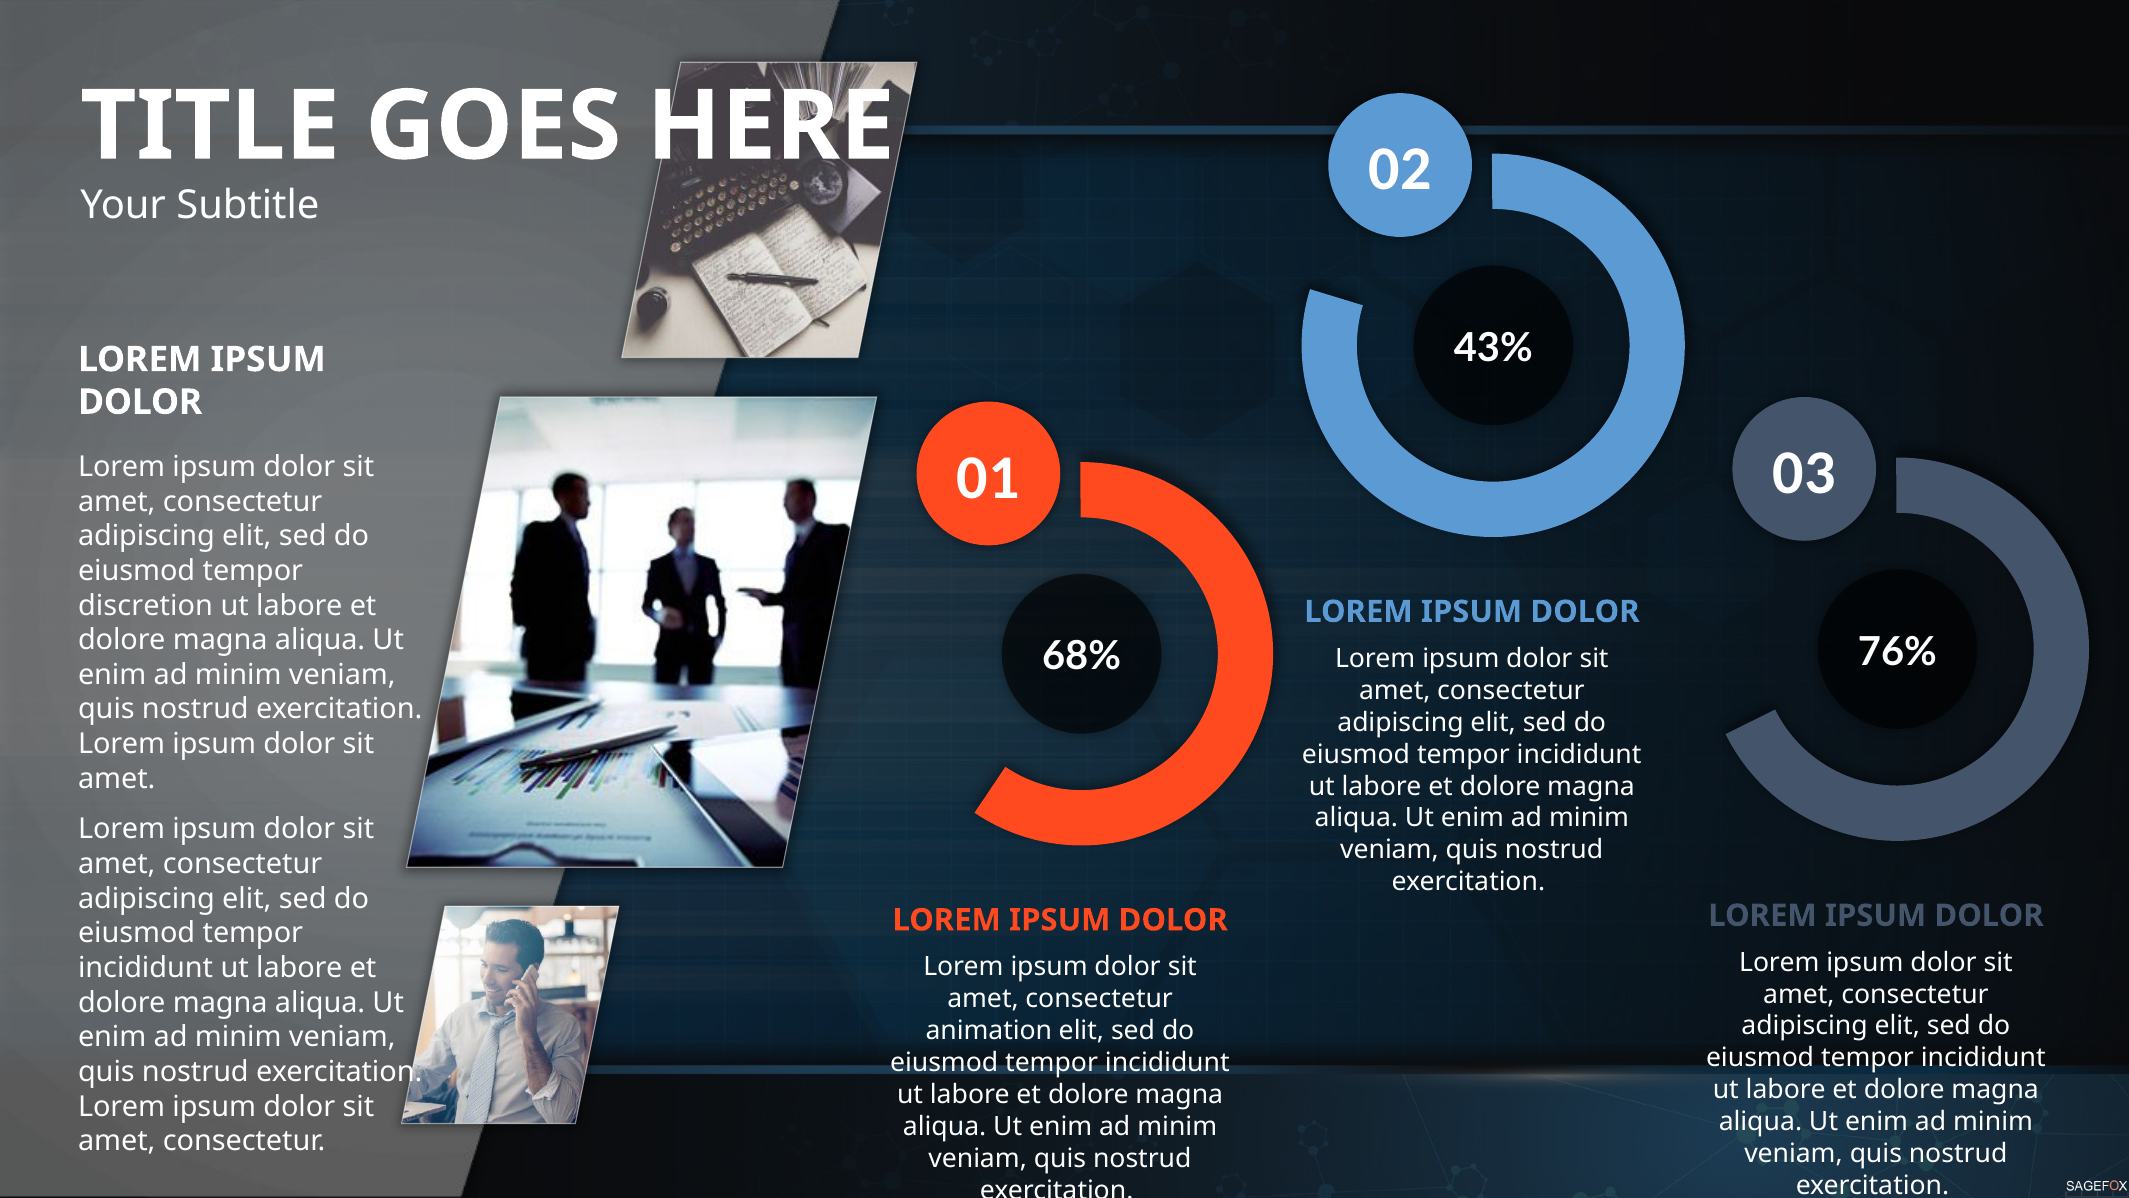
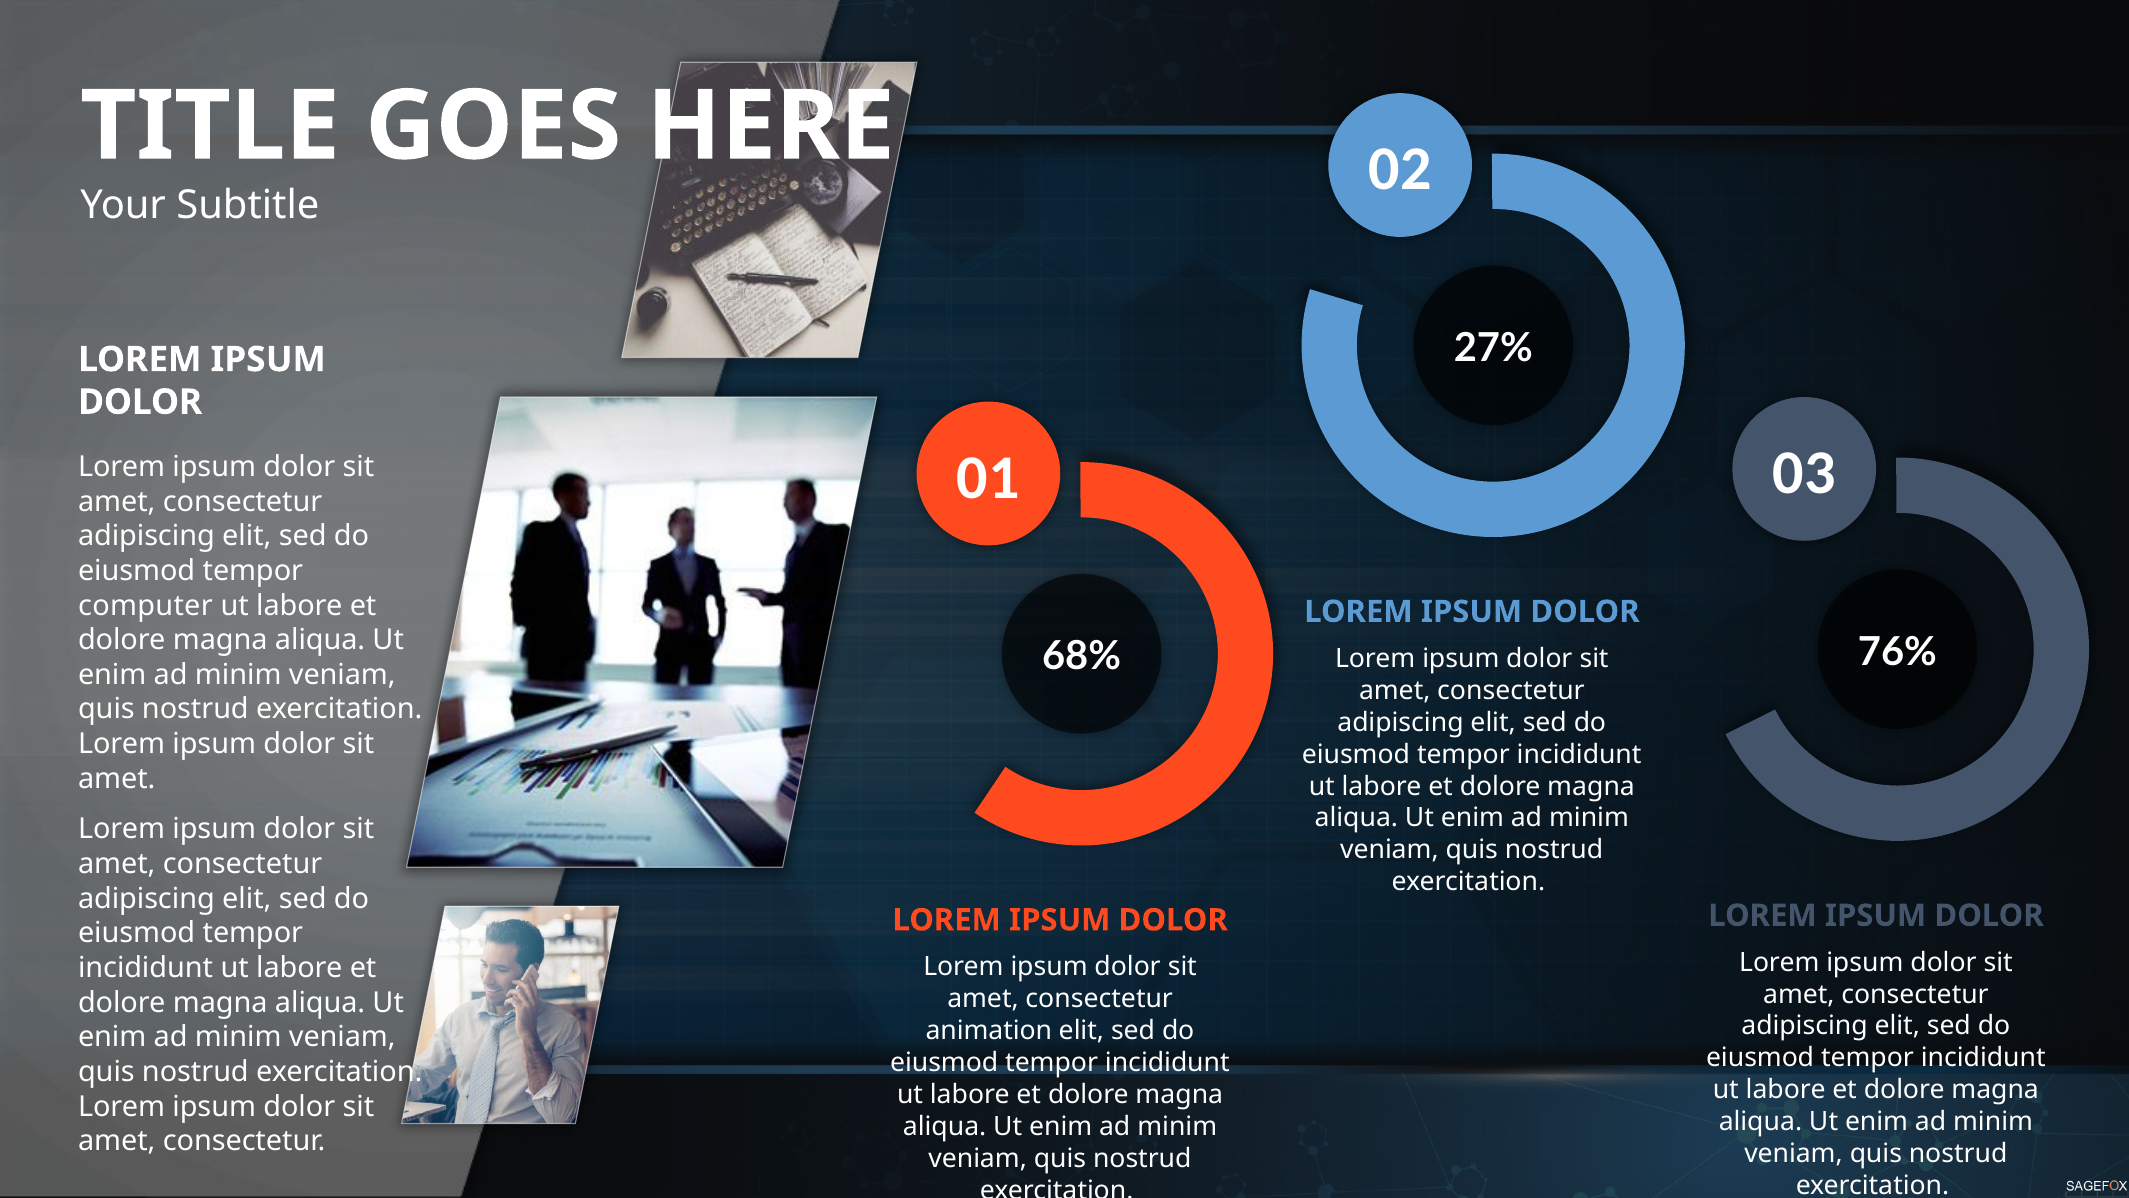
43%: 43% -> 27% (1493, 348)
discretion: discretion -> computer (145, 605)
